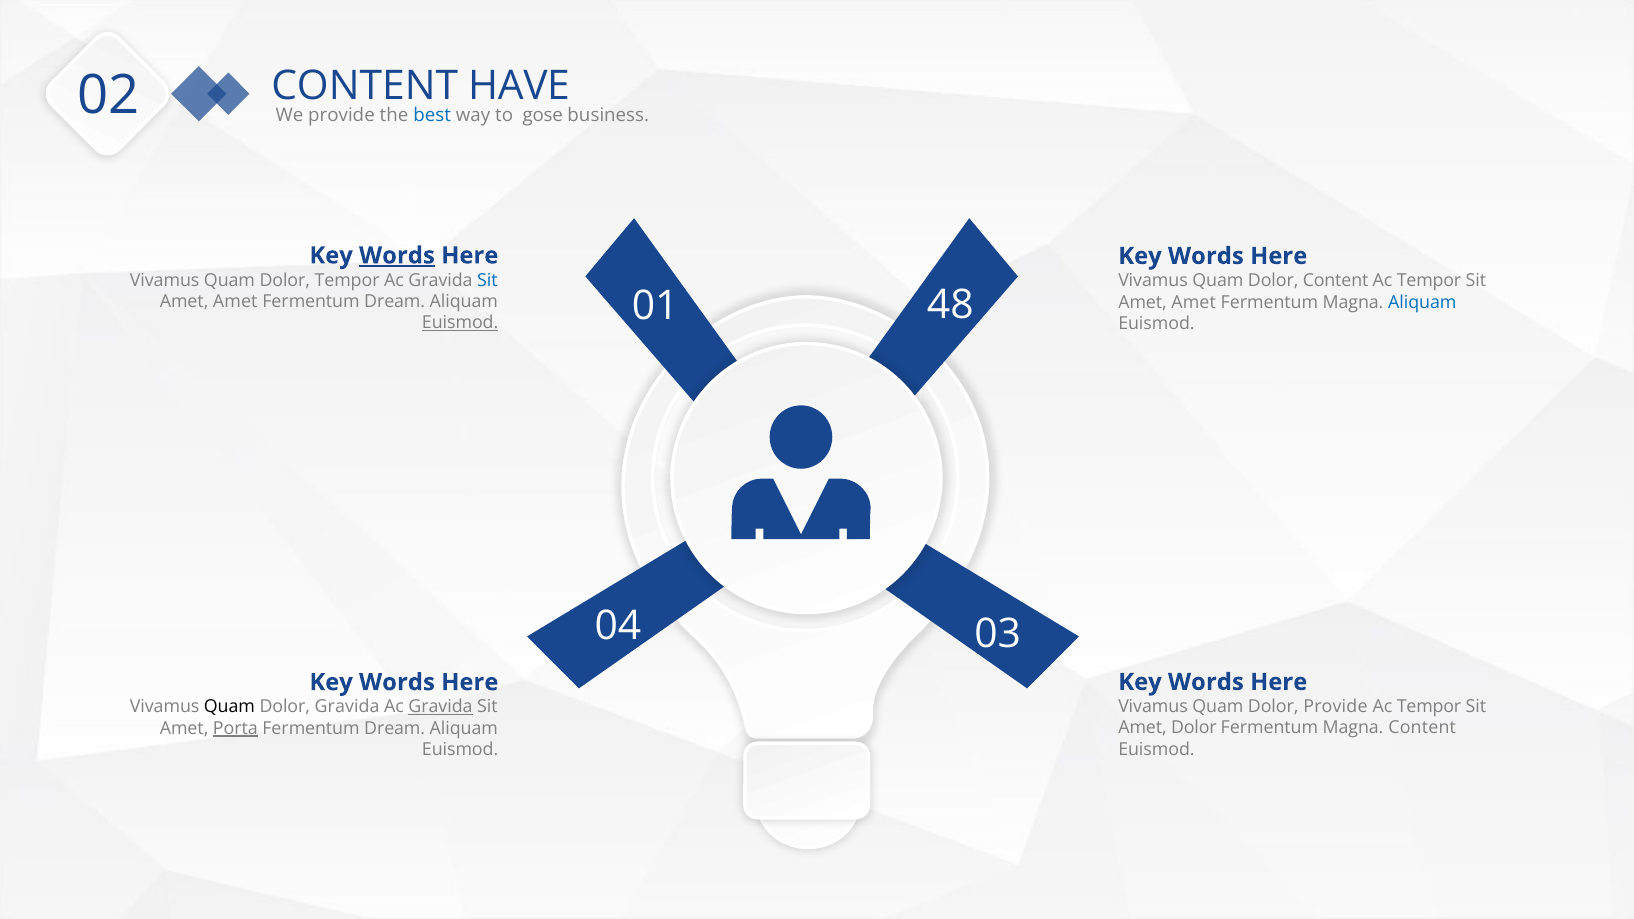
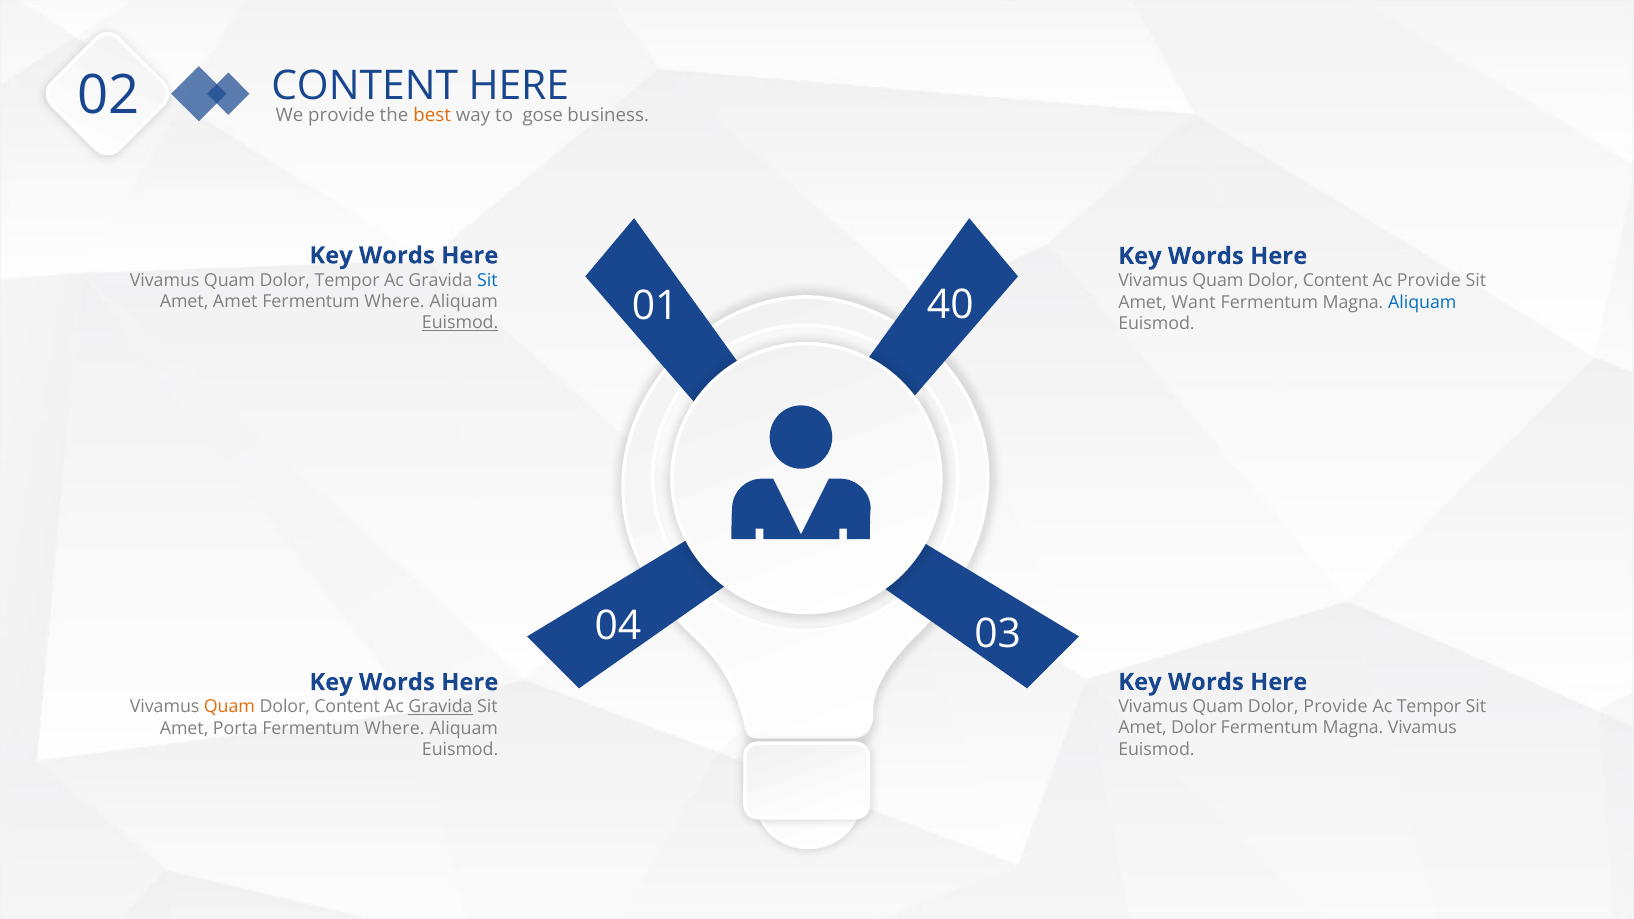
CONTENT HAVE: HAVE -> HERE (519, 86)
best colour: blue -> orange (432, 116)
Words underline: present -> none (397, 256)
Tempor: Tempor -> Provide (1429, 281)
48: 48 -> 40 (950, 306)
Dream: Dream -> Where (395, 302)
Amet: Amet -> Want (1194, 302)
Quam colour: black -> orange (229, 707)
Gravida: Gravida -> Content (347, 707)
Magna Content: Content -> Vivamus (1422, 728)
Porta underline: present -> none (235, 728)
Dream: Dream -> Where (395, 728)
